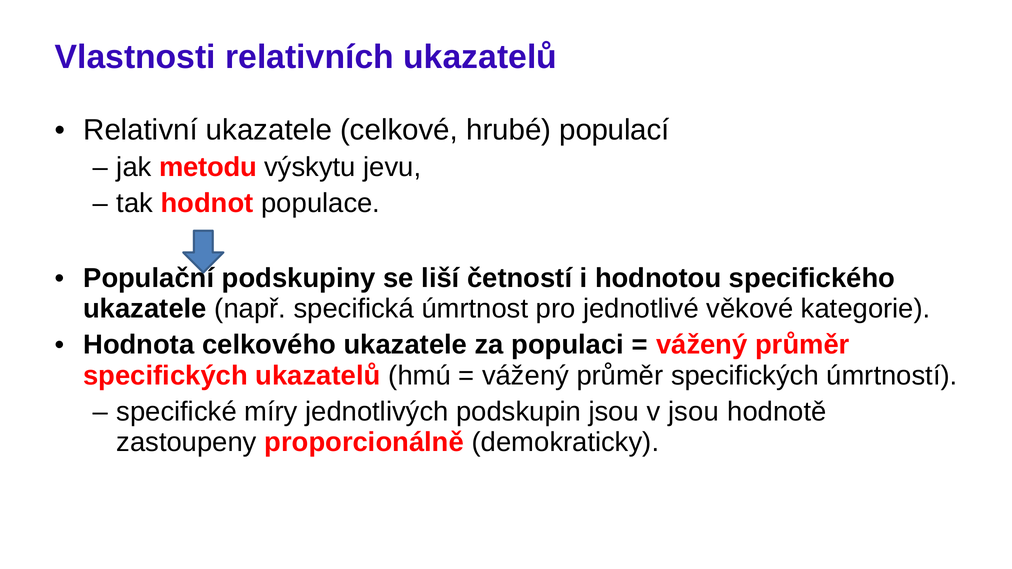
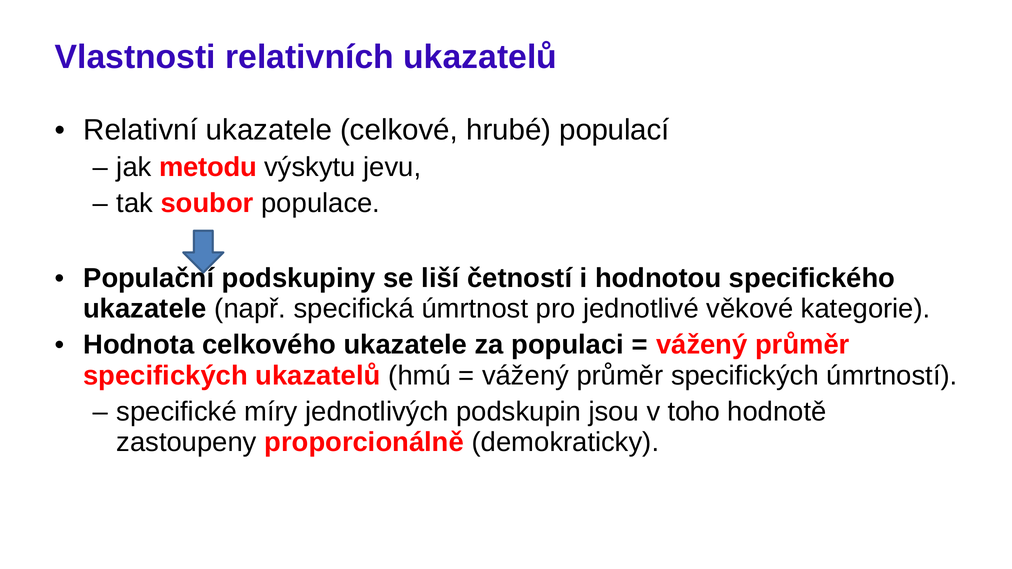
hodnot: hodnot -> soubor (207, 203)
v jsou: jsou -> toho (694, 412)
